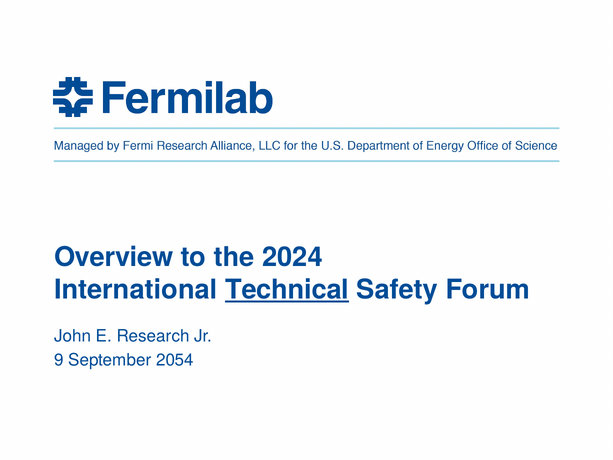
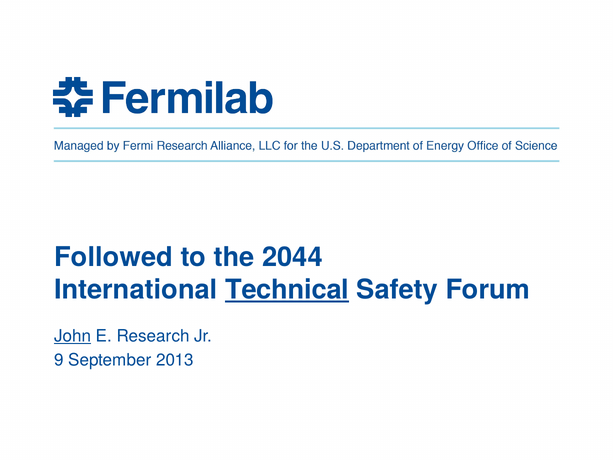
Overview: Overview -> Followed (113, 257)
2024: 2024 -> 2044 (292, 257)
John underline: none -> present (73, 336)
2054: 2054 -> 2013 (175, 360)
